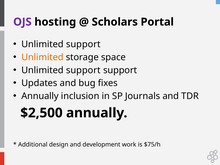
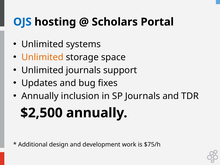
OJS colour: purple -> blue (22, 22)
support: support -> systems (83, 44)
support: support -> journals (83, 70)
